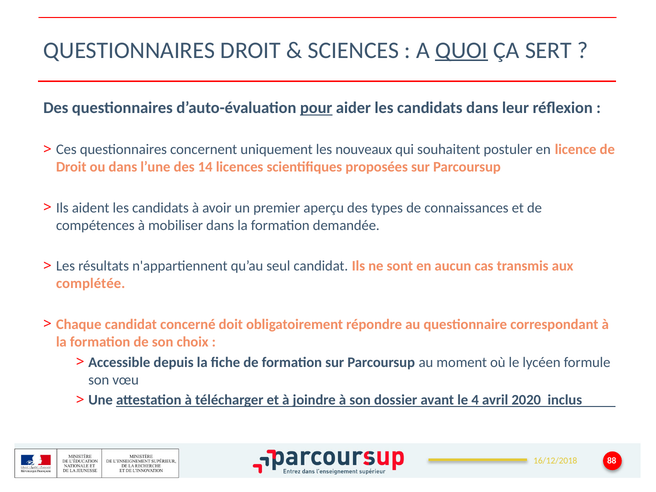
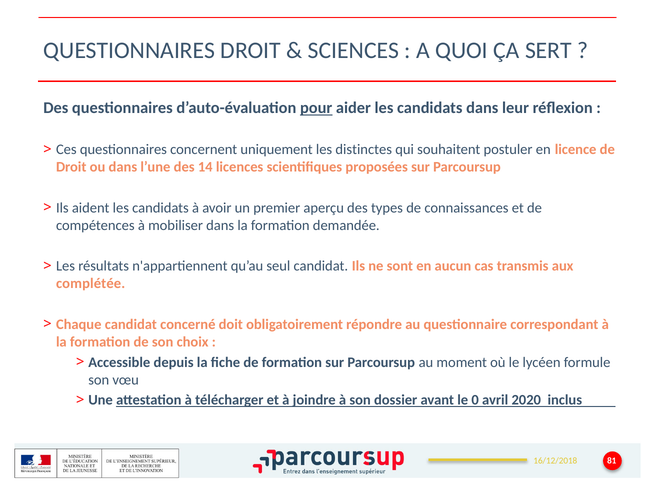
QUOI underline: present -> none (462, 50)
nouveaux: nouveaux -> distinctes (364, 149)
4: 4 -> 0 (475, 400)
88: 88 -> 81 (612, 461)
